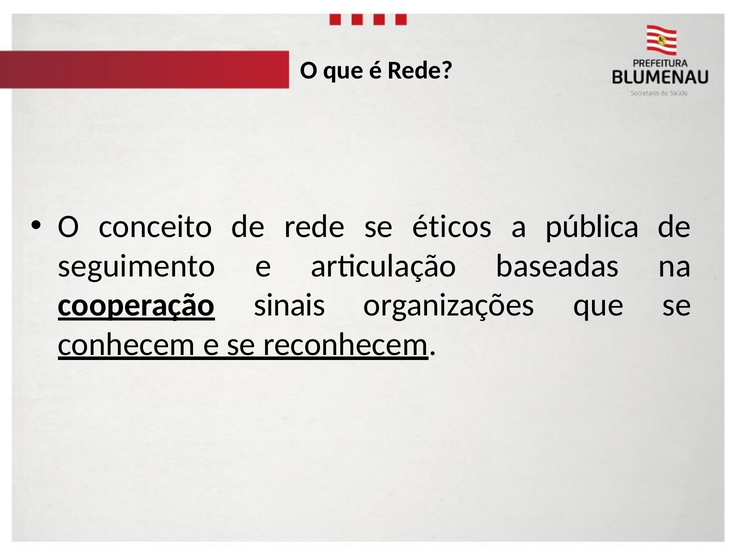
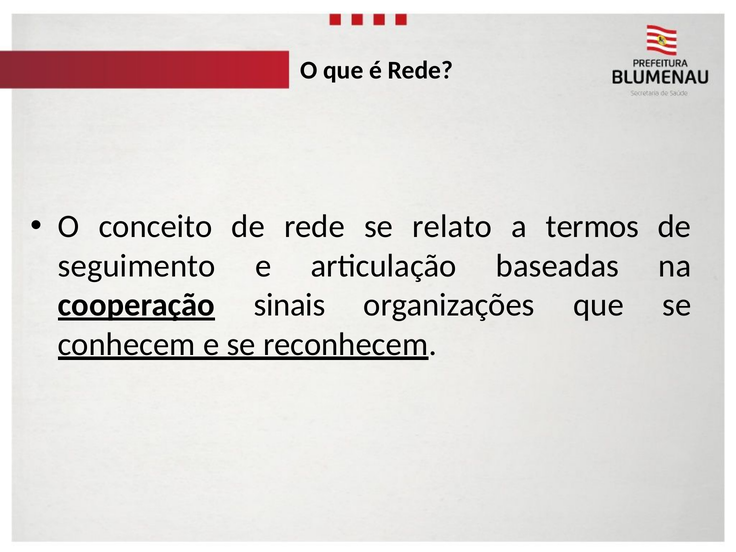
éticos: éticos -> relato (452, 226)
pública: pública -> termos (592, 226)
